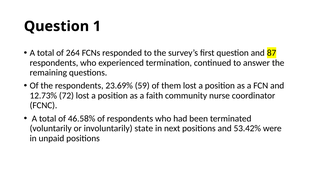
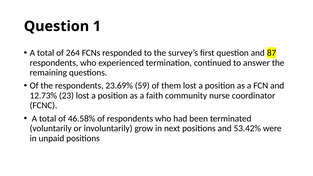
72: 72 -> 23 (66, 96)
state: state -> grow (144, 128)
